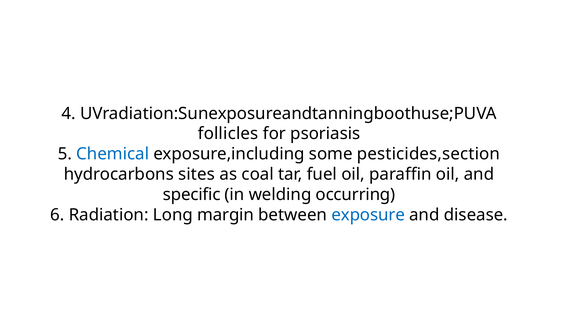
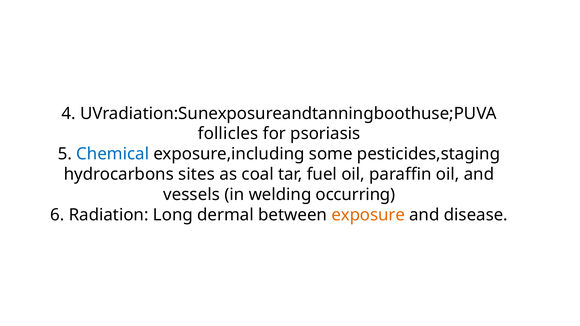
pesticides,section: pesticides,section -> pesticides,staging (429, 154)
specific: specific -> vessels (192, 195)
margin: margin -> dermal (226, 215)
exposure colour: blue -> orange (368, 215)
